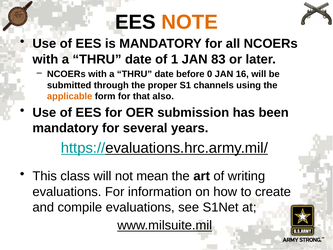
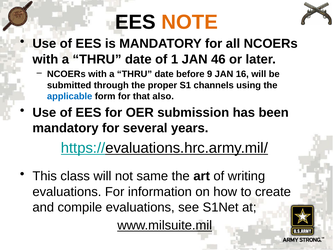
83: 83 -> 46 (218, 59)
0: 0 -> 9 (210, 74)
applicable colour: orange -> blue (70, 96)
mean: mean -> same (152, 176)
